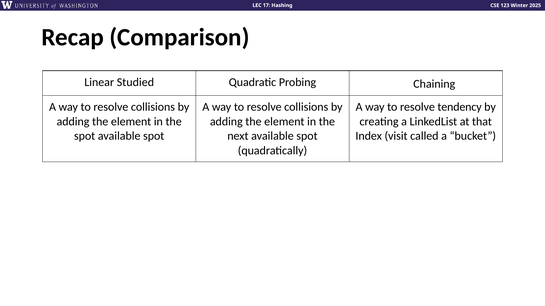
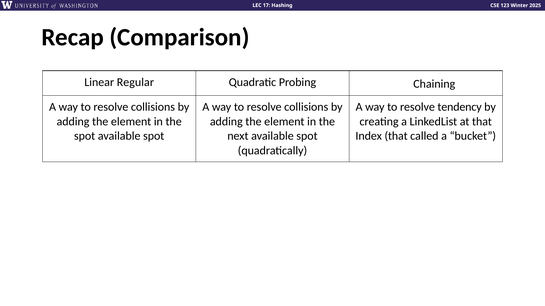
Studied: Studied -> Regular (135, 82)
Index visit: visit -> that (396, 136)
